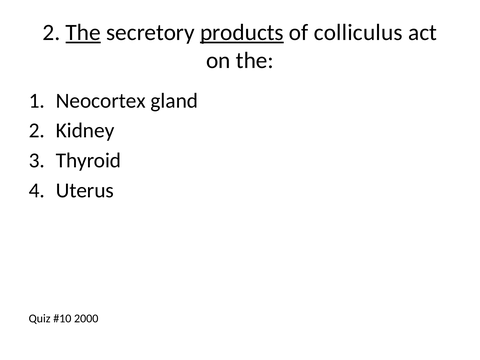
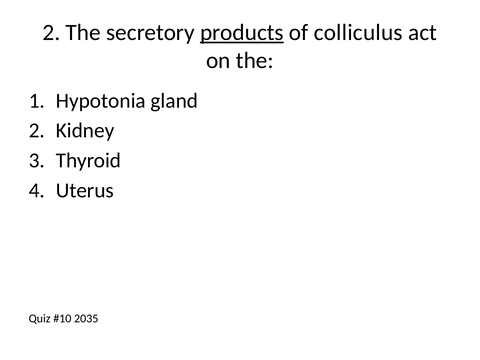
The underline: present -> none (83, 32)
Neocortex: Neocortex -> Hypotonia (101, 101)
2000: 2000 -> 2035 (86, 318)
